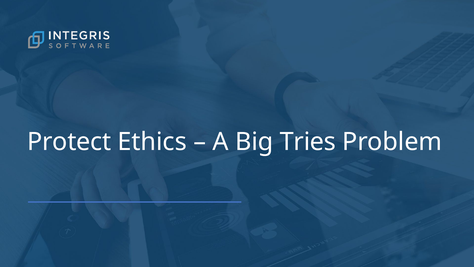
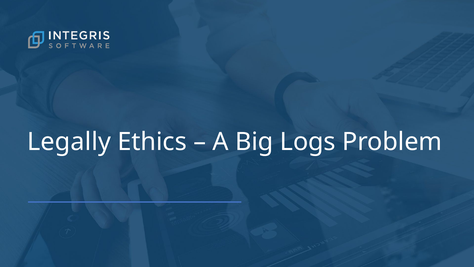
Protect: Protect -> Legally (69, 141)
Tries: Tries -> Logs (308, 141)
